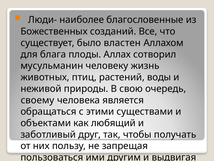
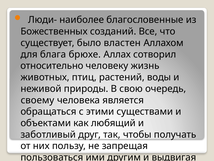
плоды: плоды -> брюхе (85, 54)
мусульманин: мусульманин -> относительно (52, 66)
